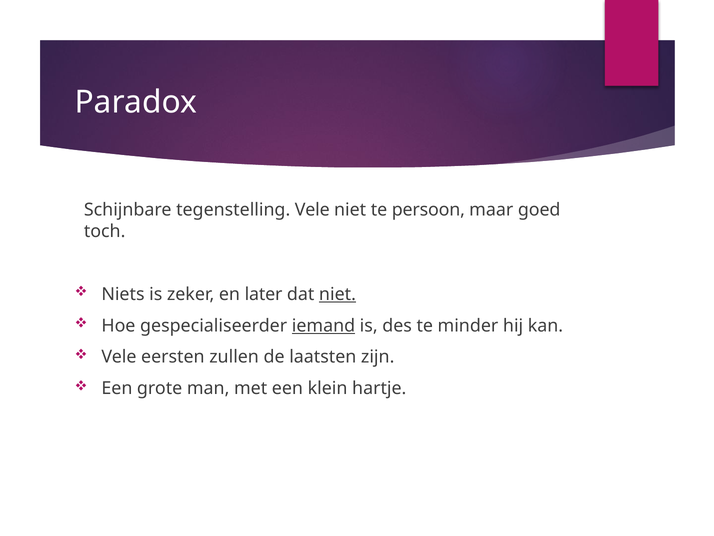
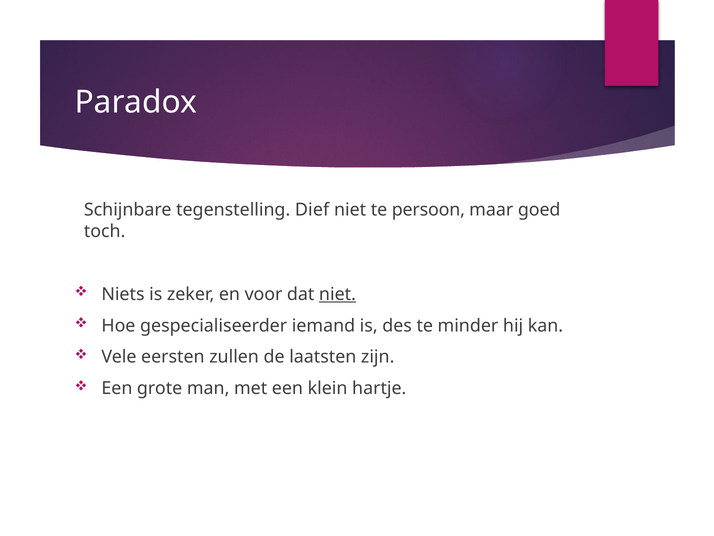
tegenstelling Vele: Vele -> Dief (312, 210)
later: later -> voor (264, 294)
iemand underline: present -> none (323, 325)
